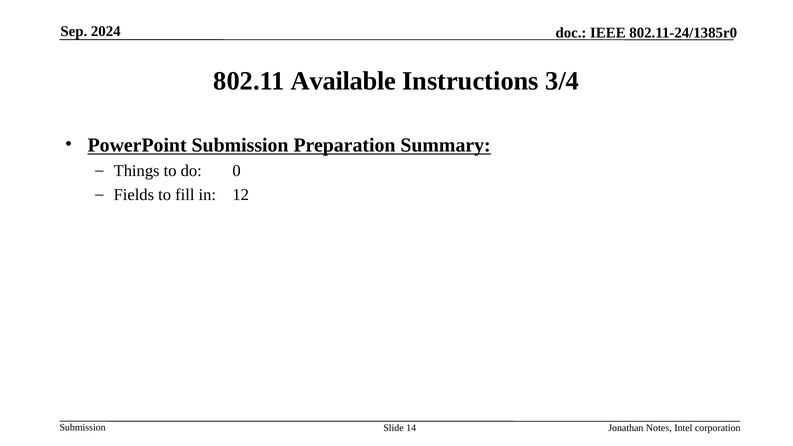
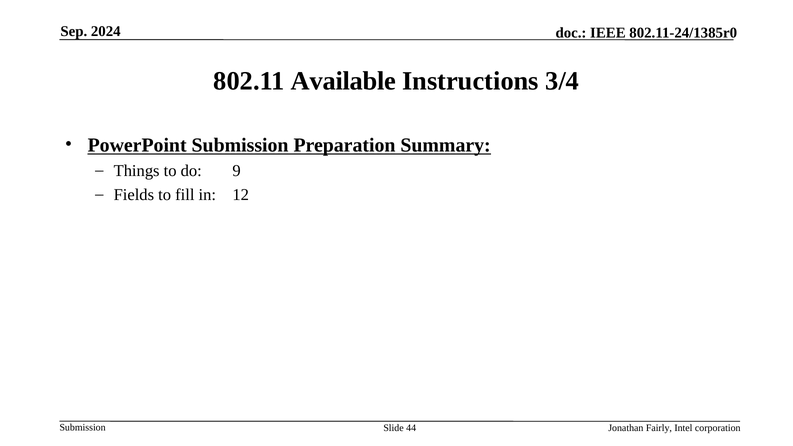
0: 0 -> 9 (237, 171)
14: 14 -> 44 (411, 428)
Notes: Notes -> Fairly (659, 428)
